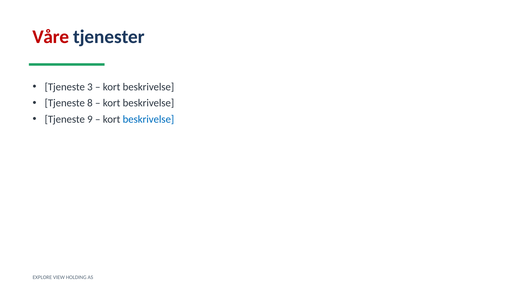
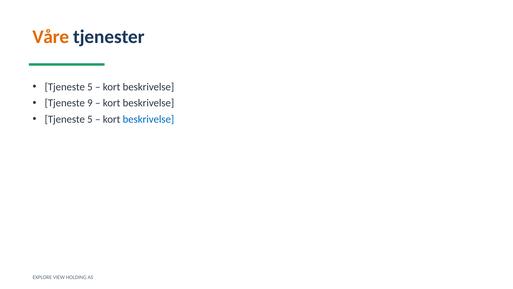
Våre colour: red -> orange (51, 37)
3: 3 -> 5 (90, 87)
8: 8 -> 9 (90, 103)
9: 9 -> 5 (90, 119)
